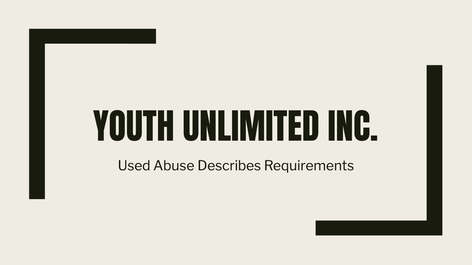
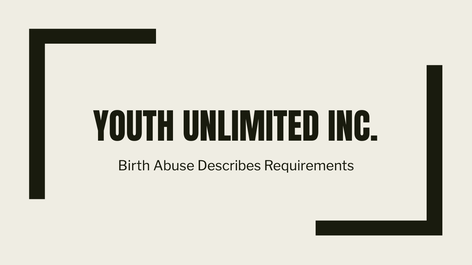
Used: Used -> Birth (134, 166)
